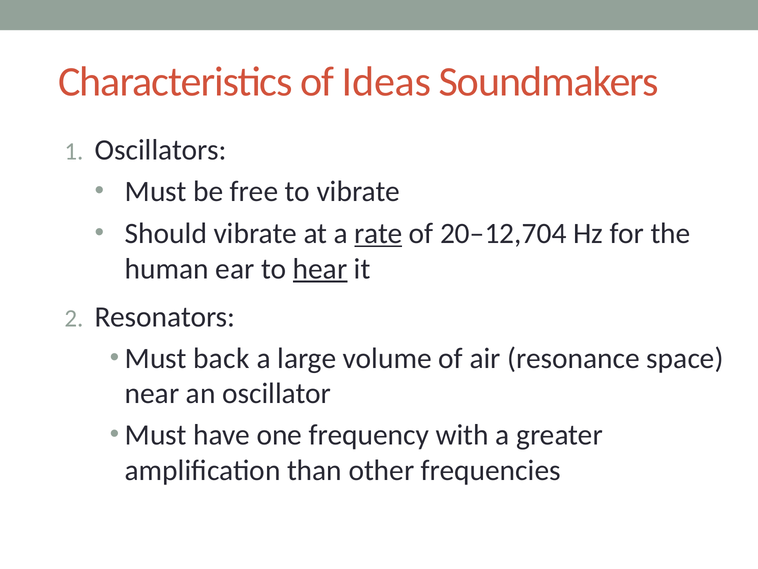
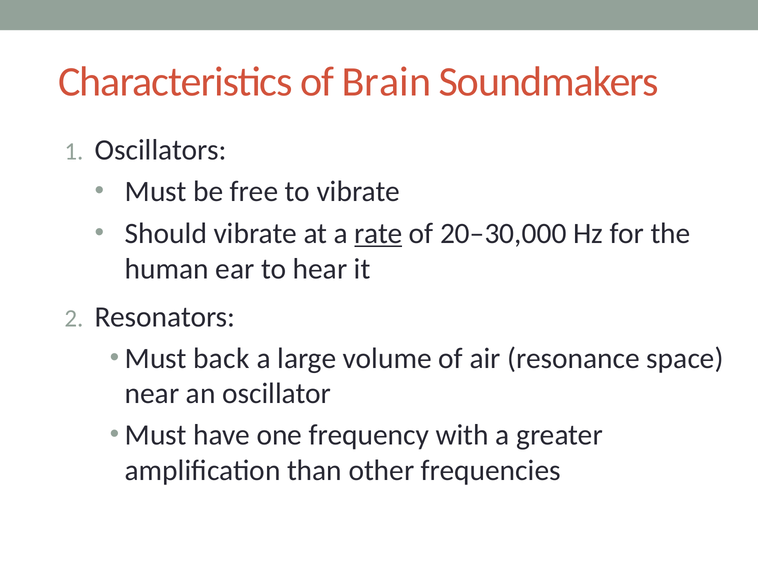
Ideas: Ideas -> Brain (386, 82)
20–12,704: 20–12,704 -> 20–30,000 (503, 233)
hear underline: present -> none (320, 269)
